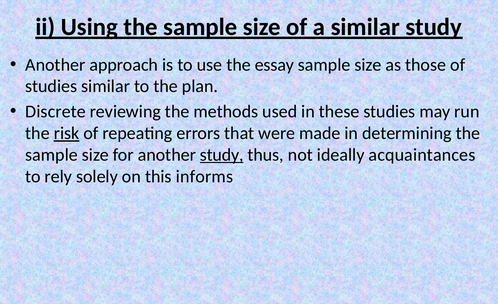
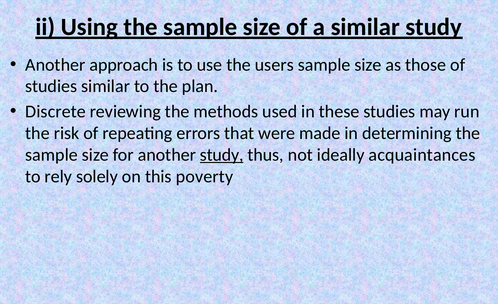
essay: essay -> users (274, 65)
risk underline: present -> none (67, 133)
informs: informs -> poverty (204, 176)
